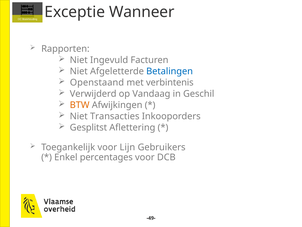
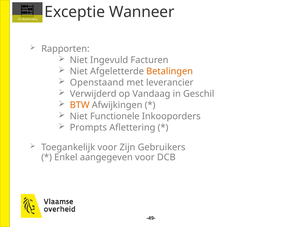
Betalingen colour: blue -> orange (170, 71)
verbintenis: verbintenis -> leverancier (170, 82)
Transacties: Transacties -> Functionele (115, 116)
Gesplitst: Gesplitst -> Prompts (88, 127)
Lijn: Lijn -> Zijn (127, 147)
percentages: percentages -> aangegeven (106, 157)
